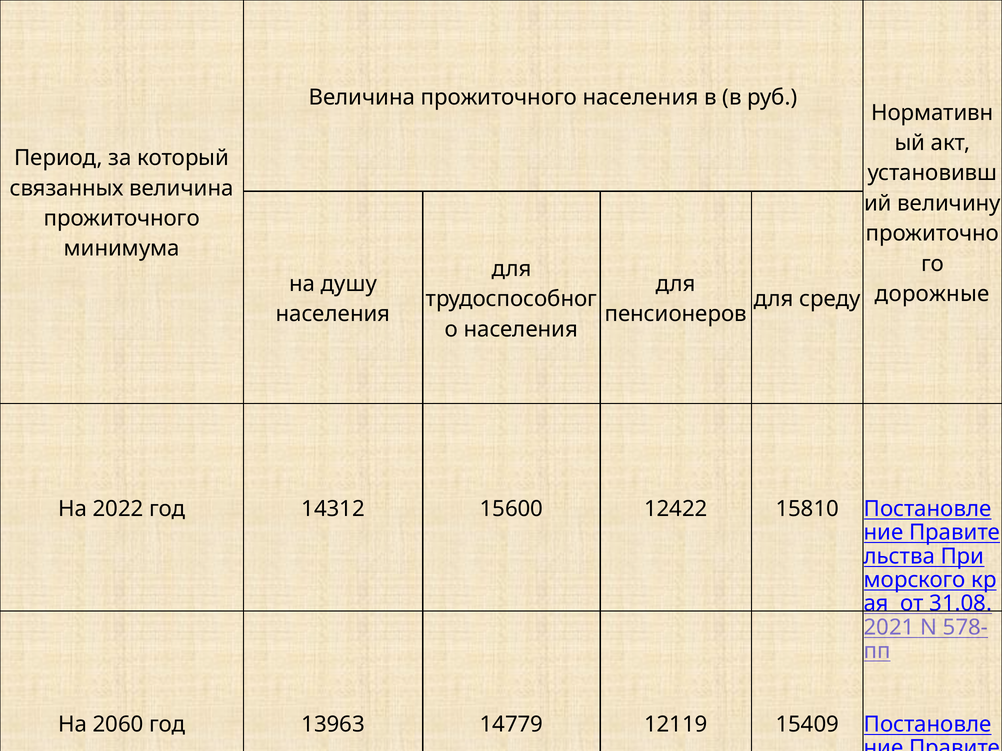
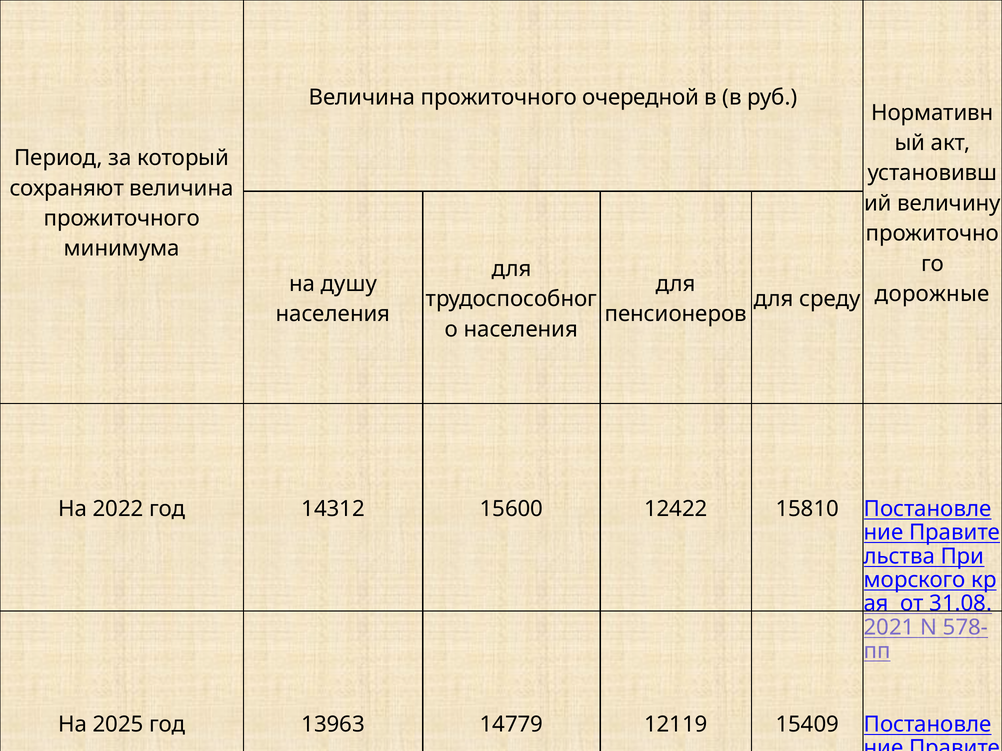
прожиточного населения: населения -> очередной (641, 97)
связанных: связанных -> сохраняют (67, 188)
2060: 2060 -> 2025 (118, 725)
